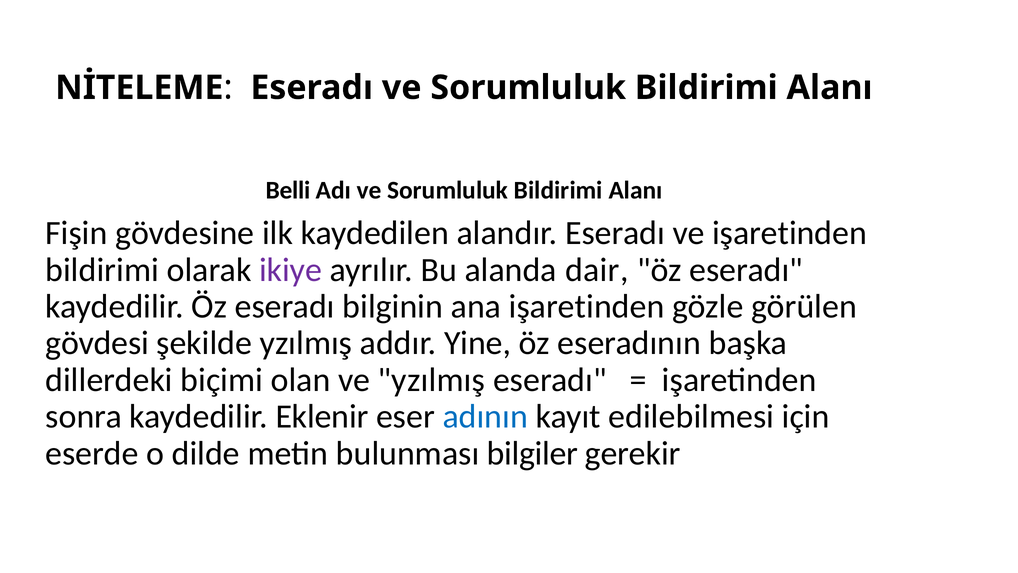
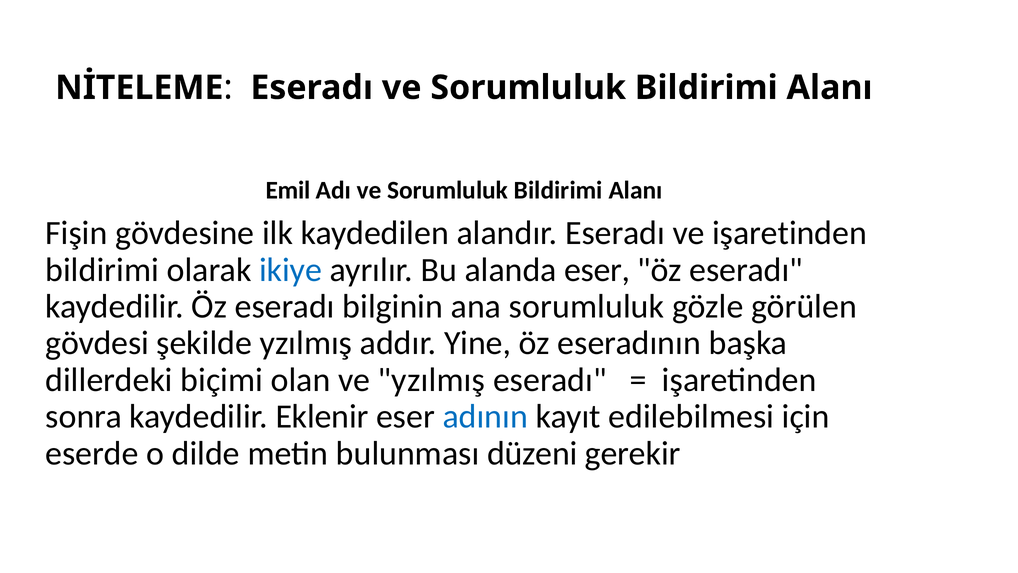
Belli: Belli -> Emil (288, 190)
ikiye colour: purple -> blue (291, 270)
alanda dair: dair -> eser (597, 270)
ana işaretinden: işaretinden -> sorumluluk (587, 306)
bilgiler: bilgiler -> düzeni (532, 453)
